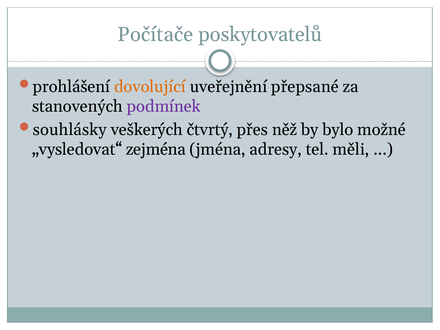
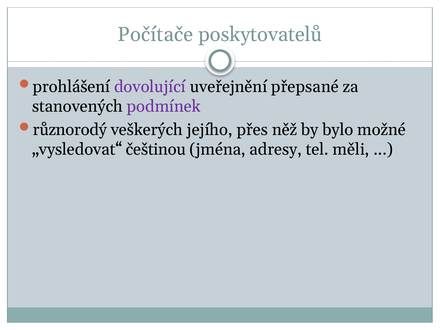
dovolující colour: orange -> purple (150, 87)
souhlásky: souhlásky -> různorodý (70, 130)
čtvrtý: čtvrtý -> jejího (210, 130)
zejména: zejména -> češtinou (156, 149)
